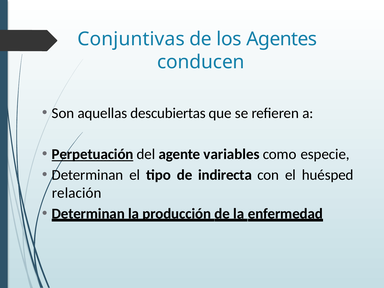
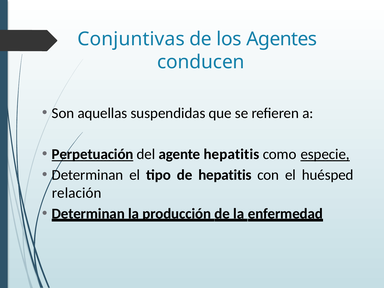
descubiertas: descubiertas -> suspendidas (168, 113)
agente variables: variables -> hepatitis (231, 154)
especie underline: none -> present (325, 154)
de indirecta: indirecta -> hepatitis (225, 175)
